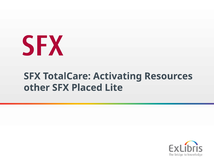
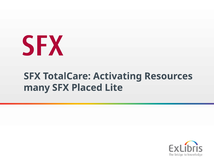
other: other -> many (37, 87)
